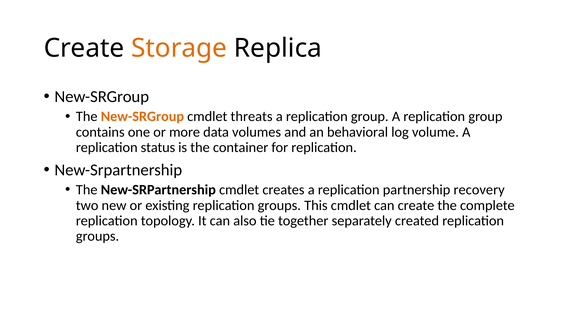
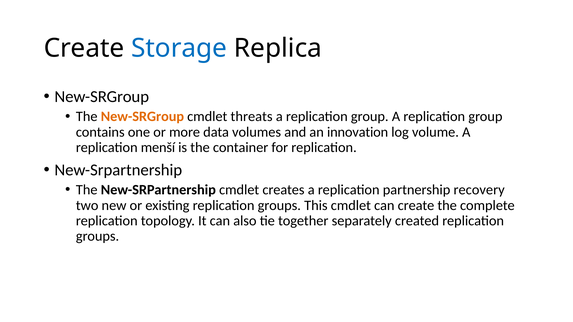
Storage colour: orange -> blue (179, 48)
behavioral: behavioral -> innovation (358, 132)
status: status -> menší (158, 148)
